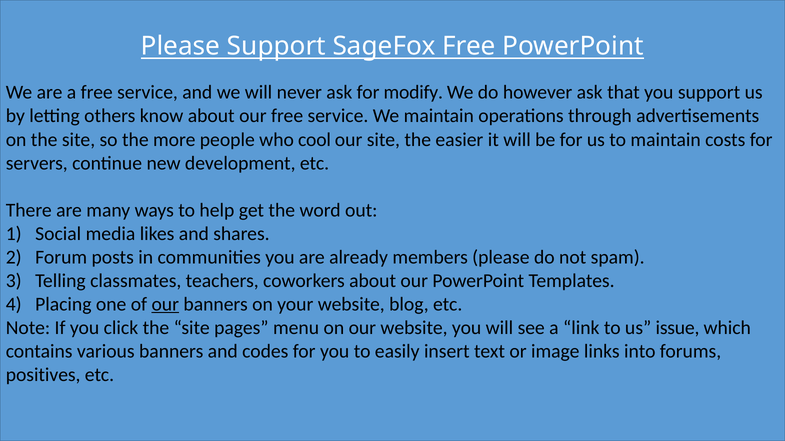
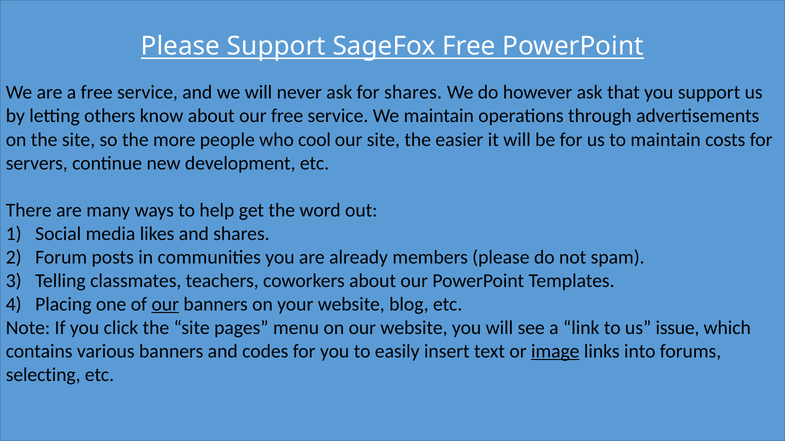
for modify: modify -> shares (413, 93)
image underline: none -> present (555, 352)
positives: positives -> selecting (43, 375)
